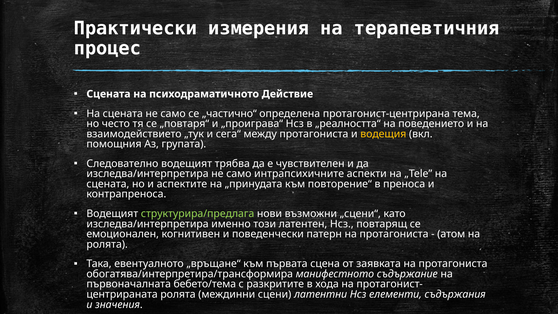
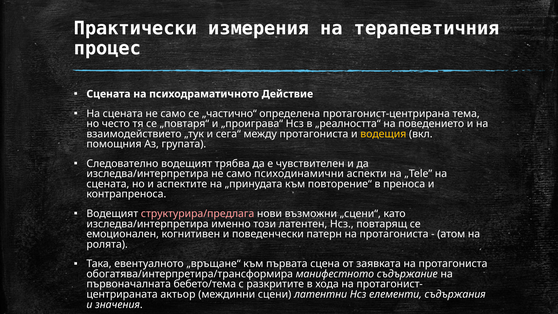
интрапсихичните: интрапсихичните -> психодинамични (299, 174)
структурира/предлага colour: light green -> pink (198, 214)
ролята: ролята -> актьор (178, 294)
